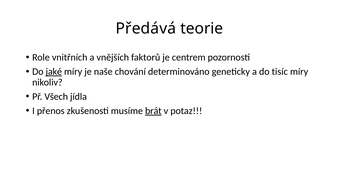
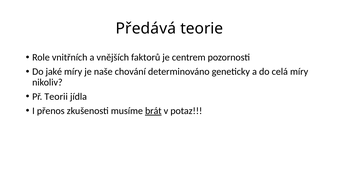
jaké underline: present -> none (54, 72)
tisíc: tisíc -> celá (280, 72)
Všech: Všech -> Teorii (56, 96)
